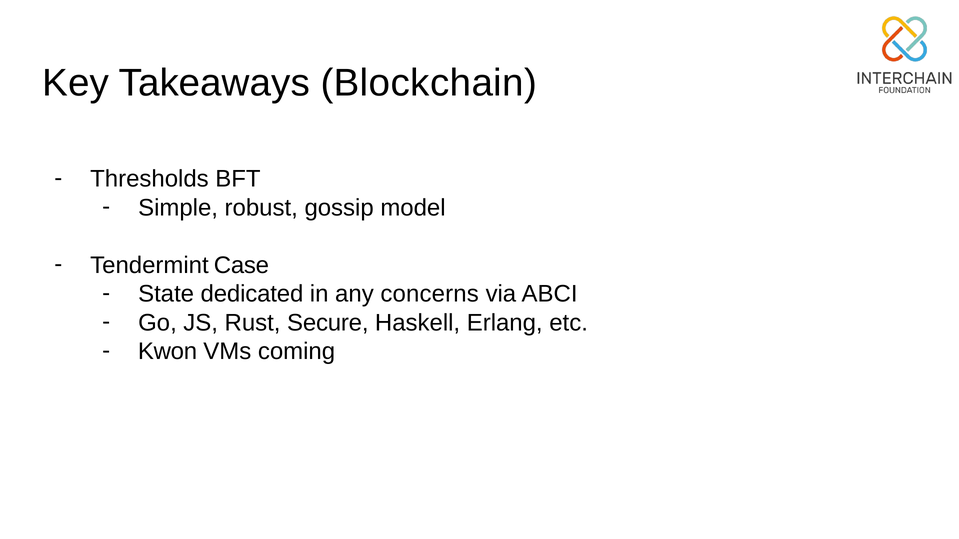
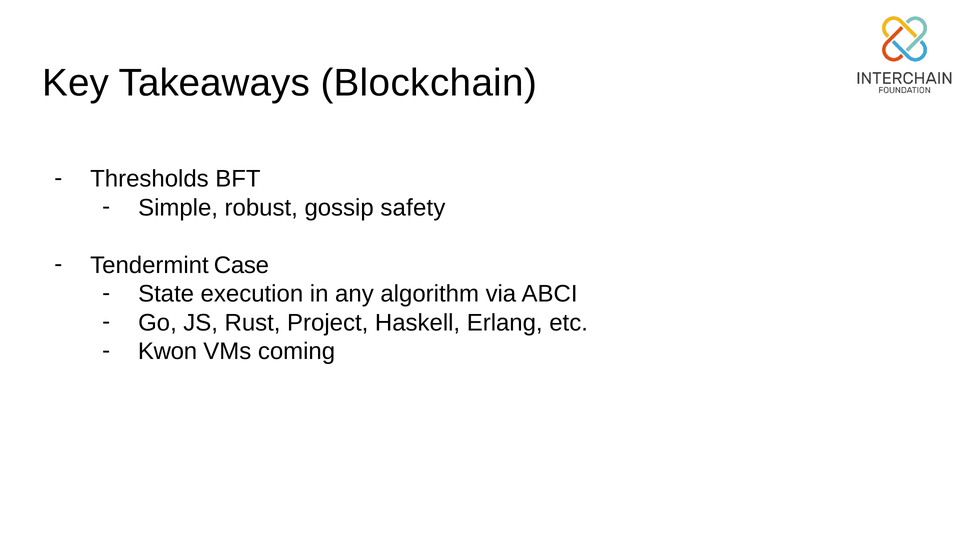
model: model -> safety (413, 208)
dedicated: dedicated -> execution (252, 294)
concerns: concerns -> algorithm (430, 294)
Secure: Secure -> Project (328, 323)
